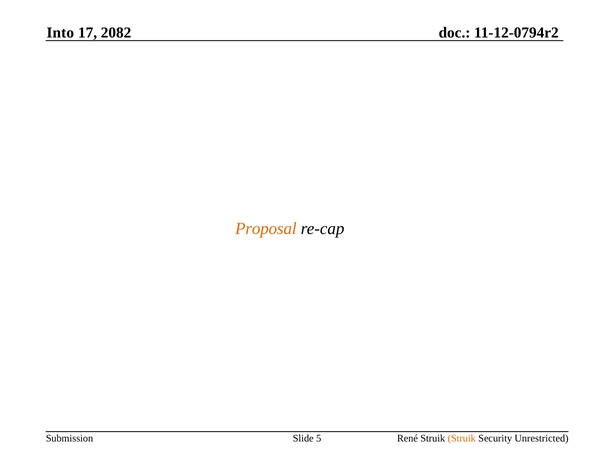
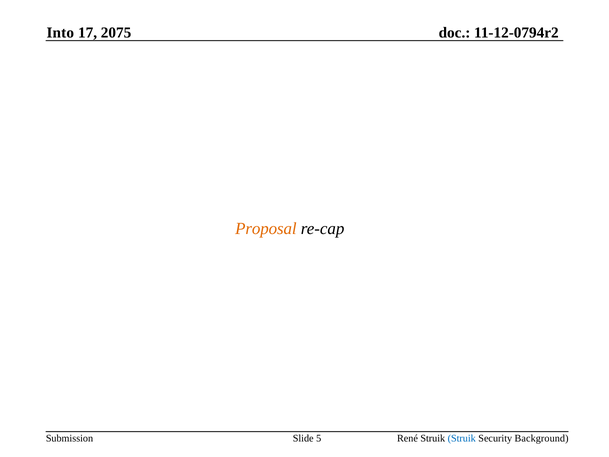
2082: 2082 -> 2075 (116, 32)
Struik colour: orange -> blue (462, 438)
Unrestricted: Unrestricted -> Background (542, 438)
